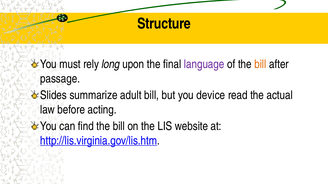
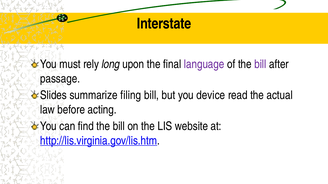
Structure: Structure -> Interstate (164, 24)
bill colour: orange -> purple (260, 64)
adult: adult -> filing (131, 96)
